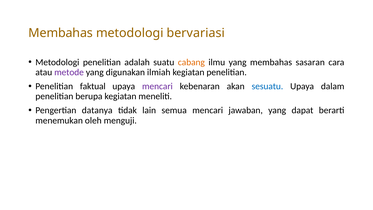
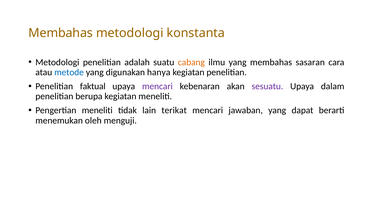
bervariasi: bervariasi -> konstanta (196, 33)
metode colour: purple -> blue (69, 72)
ilmiah: ilmiah -> hanya (159, 72)
sesuatu colour: blue -> purple (267, 86)
Pengertian datanya: datanya -> meneliti (97, 110)
semua: semua -> terikat (174, 110)
